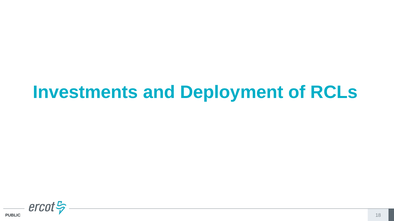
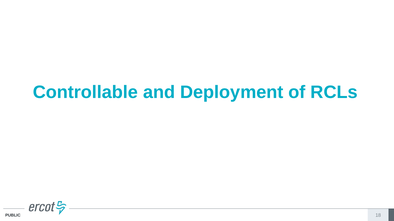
Investments: Investments -> Controllable (85, 92)
